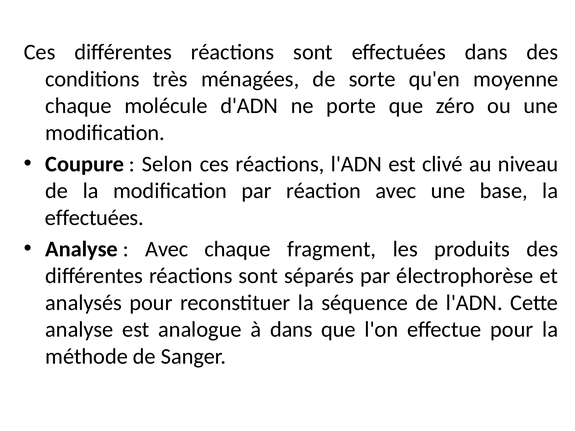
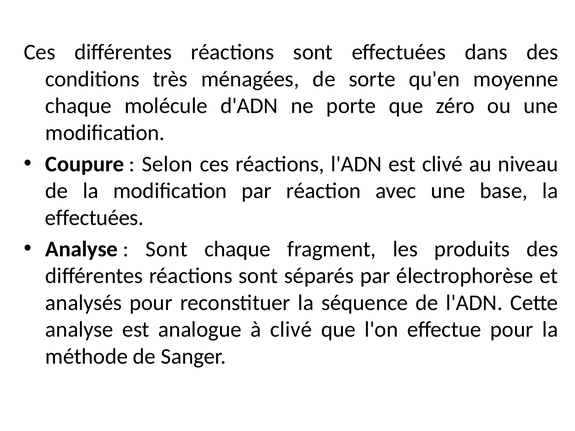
Avec: Avec -> Sont (167, 249)
à dans: dans -> clivé (291, 330)
